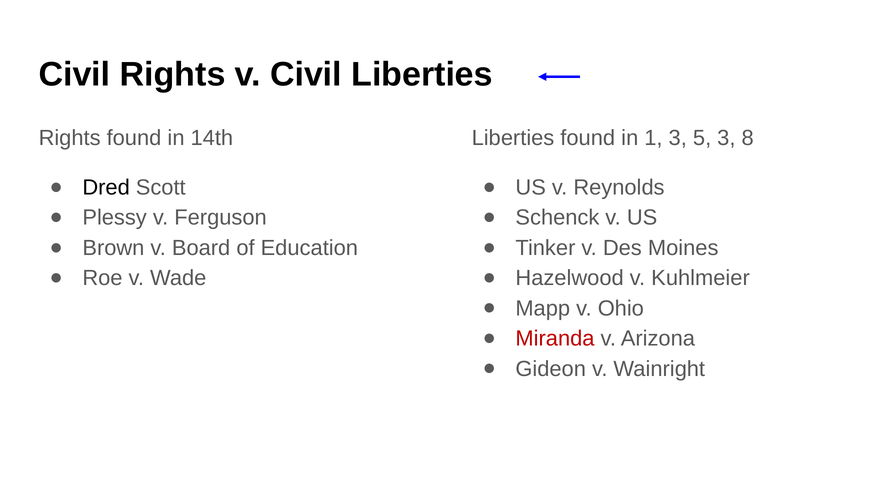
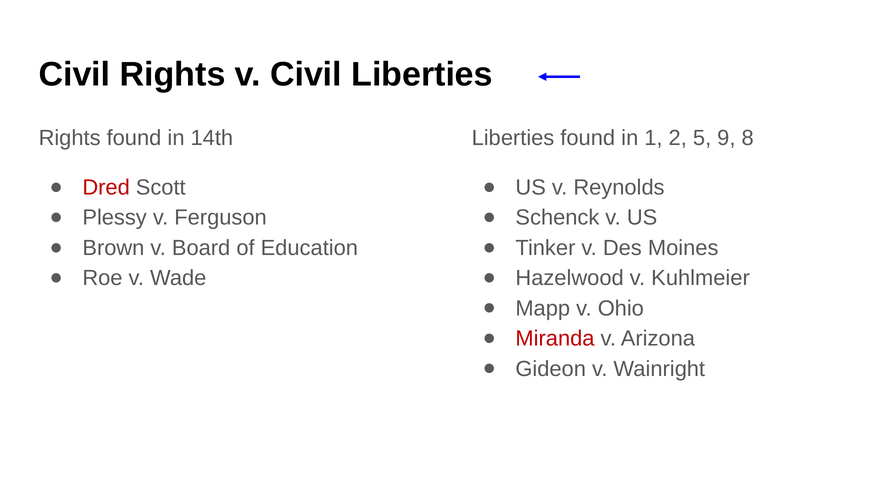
1 3: 3 -> 2 (678, 138)
5 3: 3 -> 9 (726, 138)
Dred colour: black -> red (106, 187)
